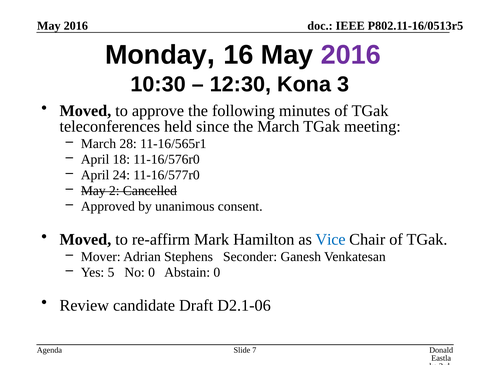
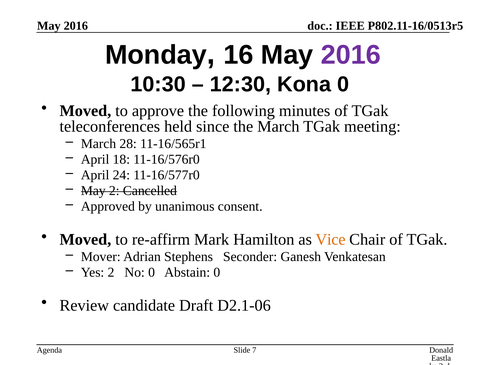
Kona 3: 3 -> 0 (343, 84)
Vice colour: blue -> orange (331, 239)
Yes 5: 5 -> 2 (111, 272)
